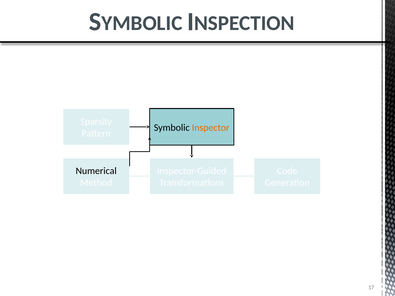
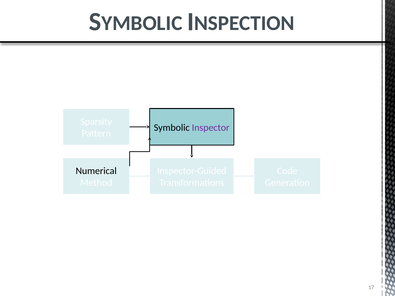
Inspector colour: orange -> purple (211, 128)
